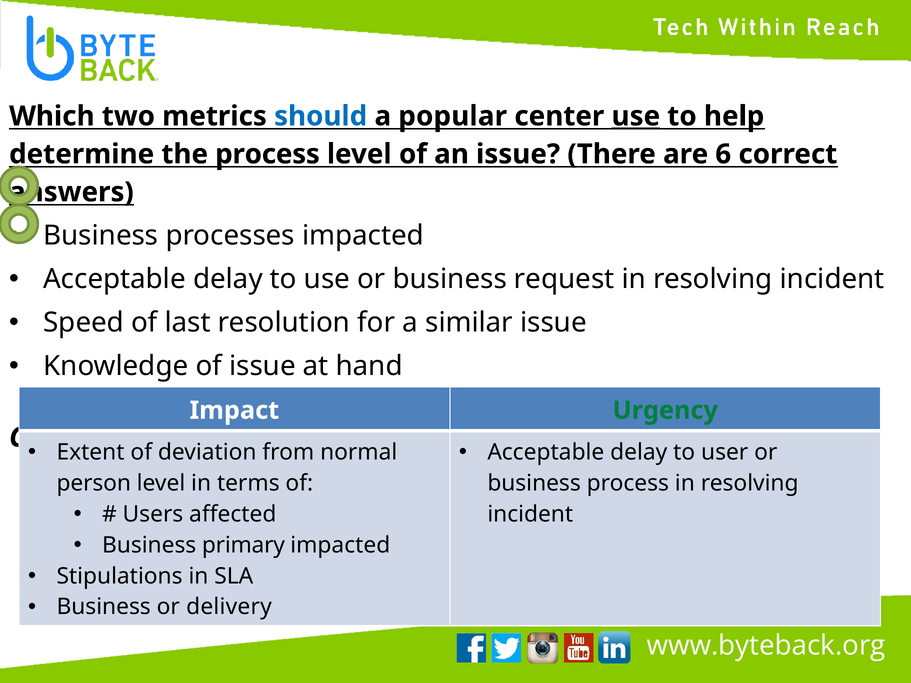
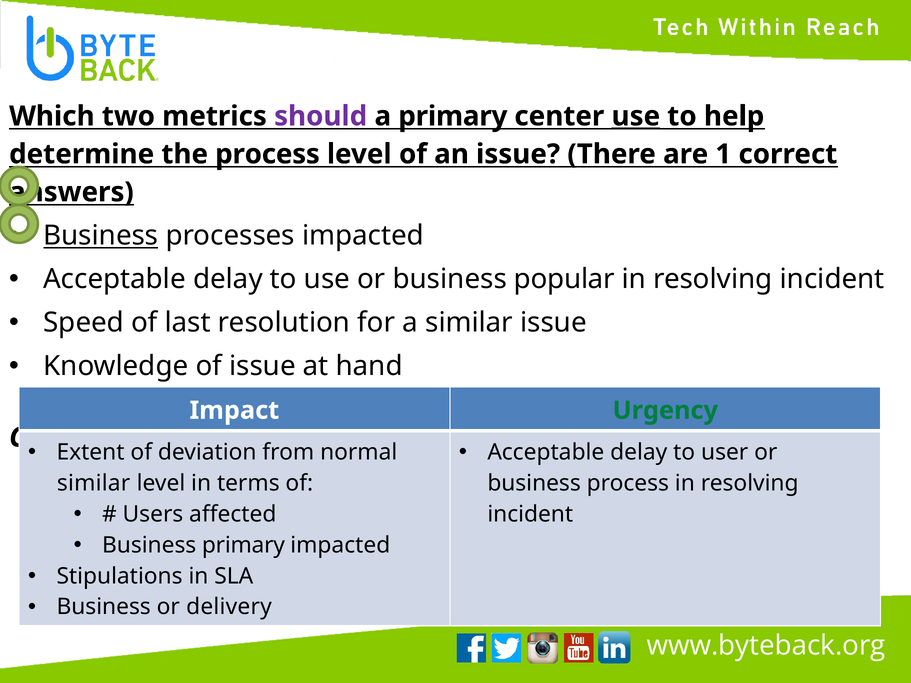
should colour: blue -> purple (321, 116)
a popular: popular -> primary (453, 116)
6: 6 -> 1 (723, 154)
Business underline: none -> present (101, 236)
request: request -> popular (564, 279)
person: person -> similar (94, 483)
